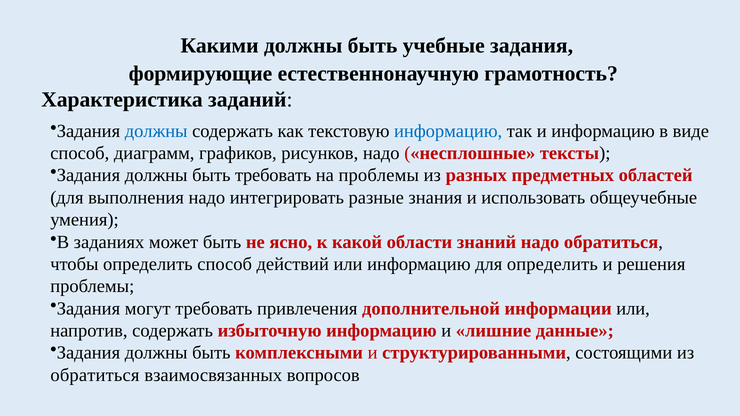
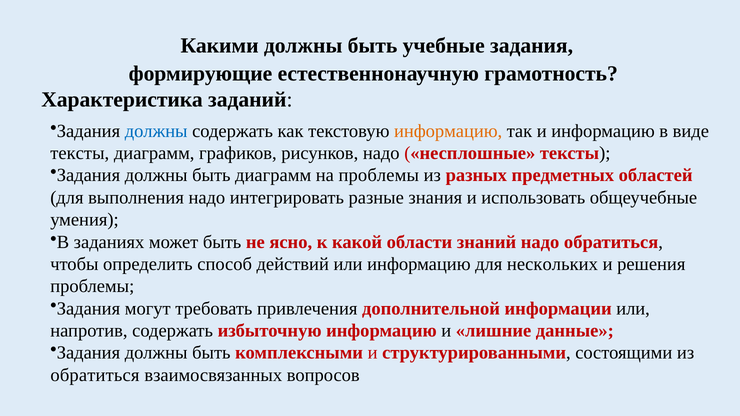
информацию colour: blue -> orange (448, 131)
способ: способ -> тексты (80, 153)
быть требовать: требовать -> диаграмм (273, 175)
для определить: определить -> нескольких (552, 264)
